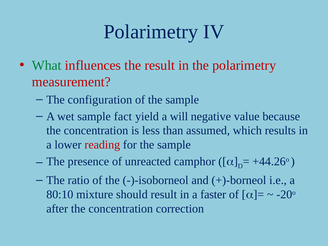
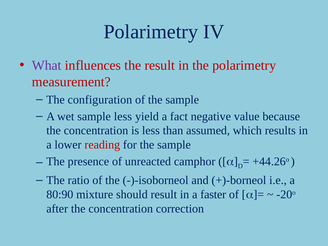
What colour: green -> purple (47, 65)
sample fact: fact -> less (123, 116)
will: will -> fact (179, 116)
80:10: 80:10 -> 80:90 (60, 194)
